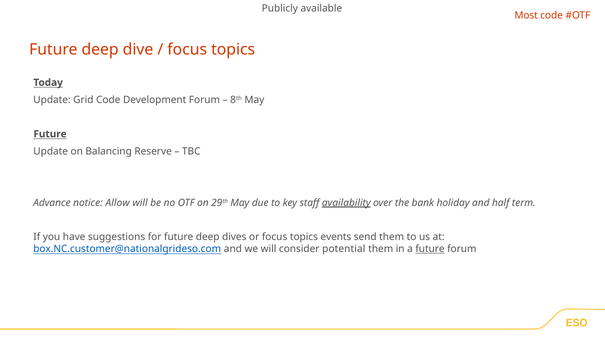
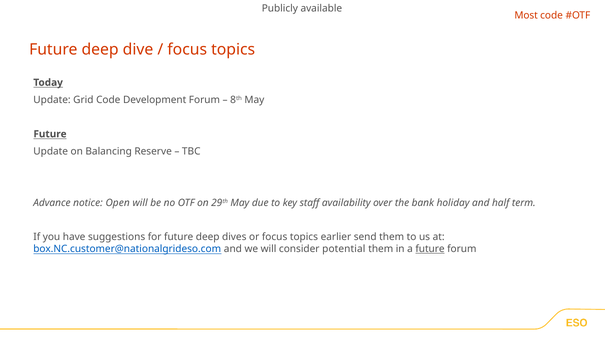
Allow: Allow -> Open (118, 203)
availability underline: present -> none (346, 203)
events: events -> earlier (336, 237)
